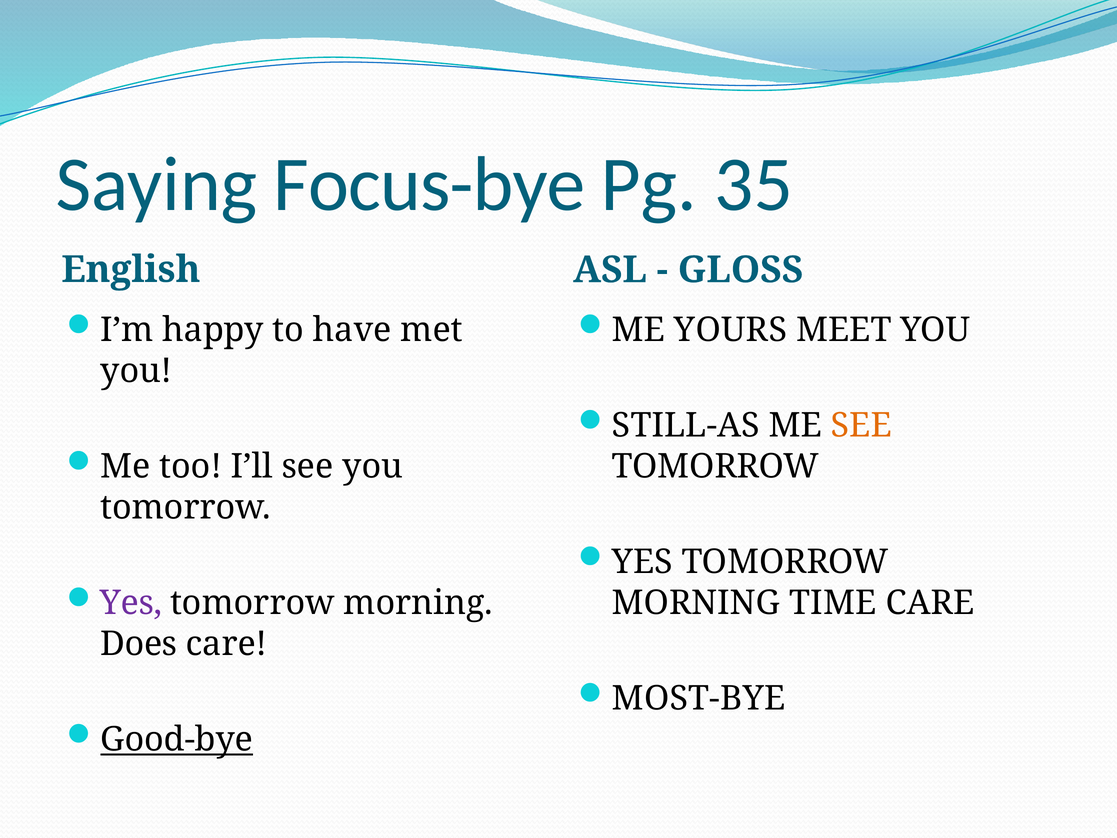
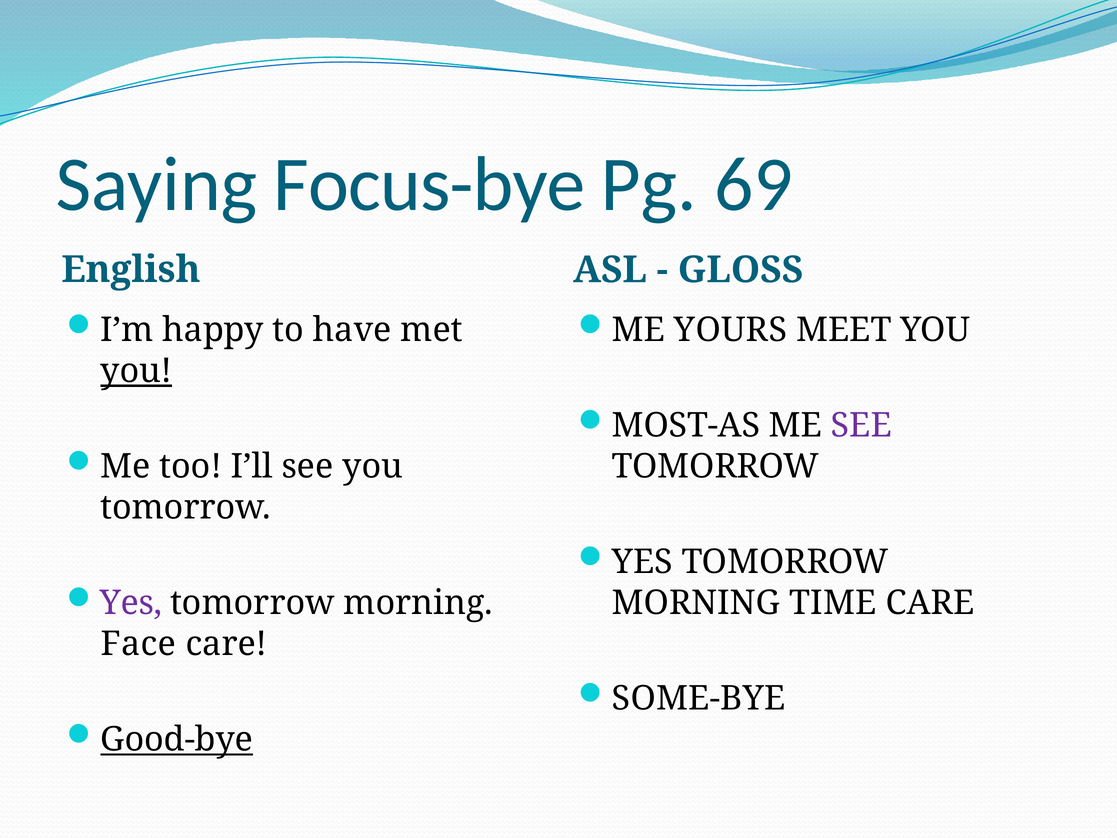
35: 35 -> 69 (754, 185)
you underline: none -> present (136, 371)
STILL-AS: STILL-AS -> MOST-AS (686, 426)
SEE colour: orange -> purple (861, 426)
Does: Does -> Face (138, 644)
MOST-BYE: MOST-BYE -> SOME-BYE (699, 698)
